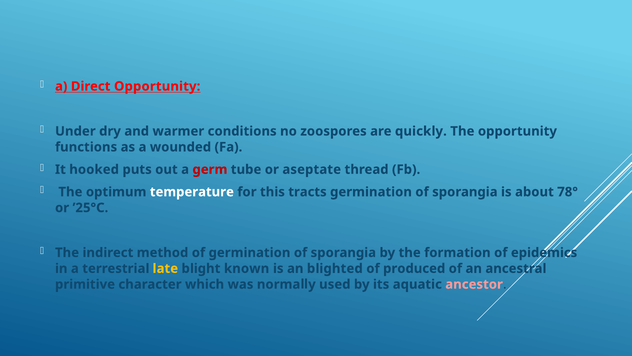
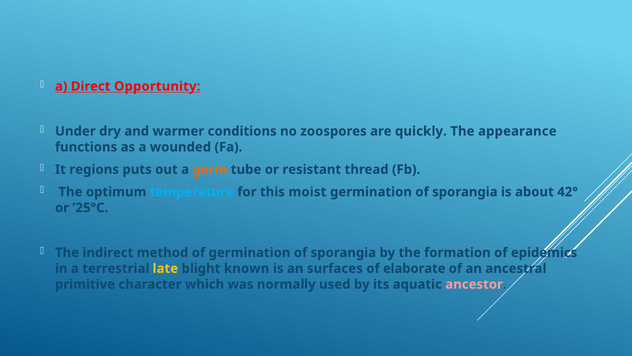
The opportunity: opportunity -> appearance (517, 131)
hooked: hooked -> regions (94, 169)
germ colour: red -> orange (210, 169)
aseptate: aseptate -> resistant (312, 169)
temperature colour: white -> light blue (192, 192)
tracts: tracts -> moist (307, 192)
78°: 78° -> 42° (568, 192)
blighted: blighted -> surfaces (335, 268)
produced: produced -> elaborate (414, 268)
